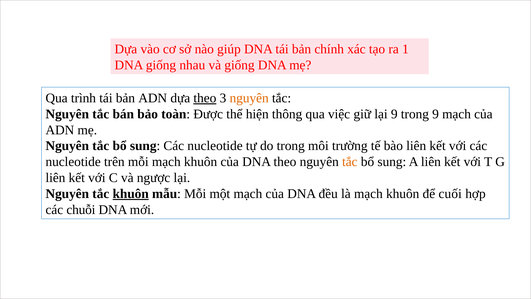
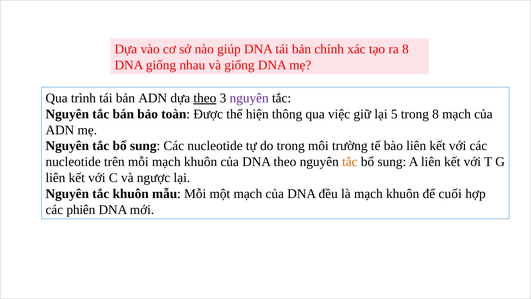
ra 1: 1 -> 8 (405, 49)
nguyên colour: orange -> purple (249, 98)
lại 9: 9 -> 5 (394, 114)
trong 9: 9 -> 8 (436, 114)
khuôn underline: present -> none (131, 194)
chuỗi: chuỗi -> phiên (81, 209)
